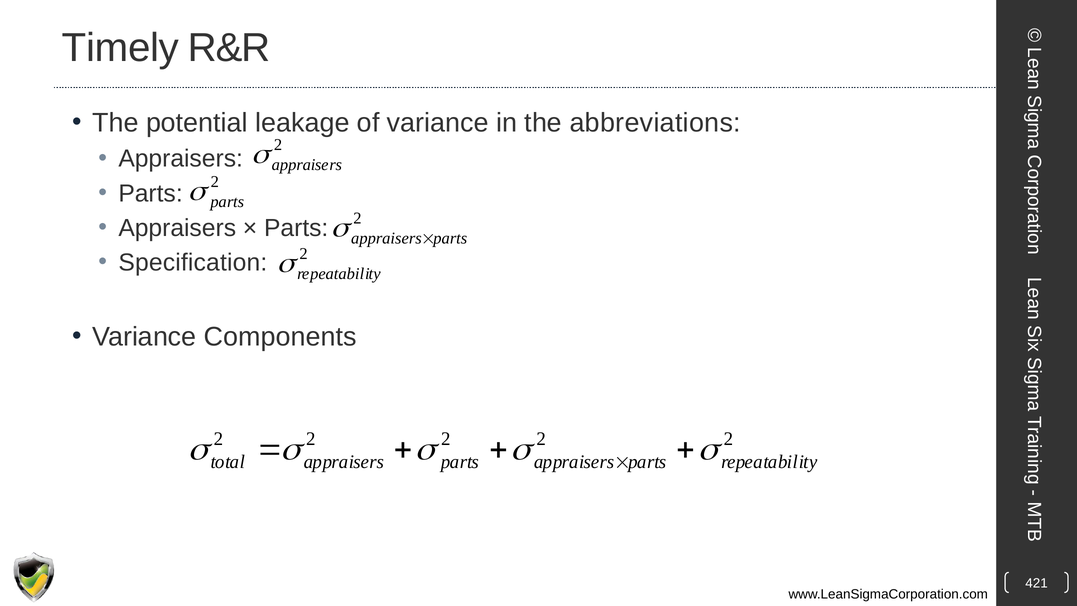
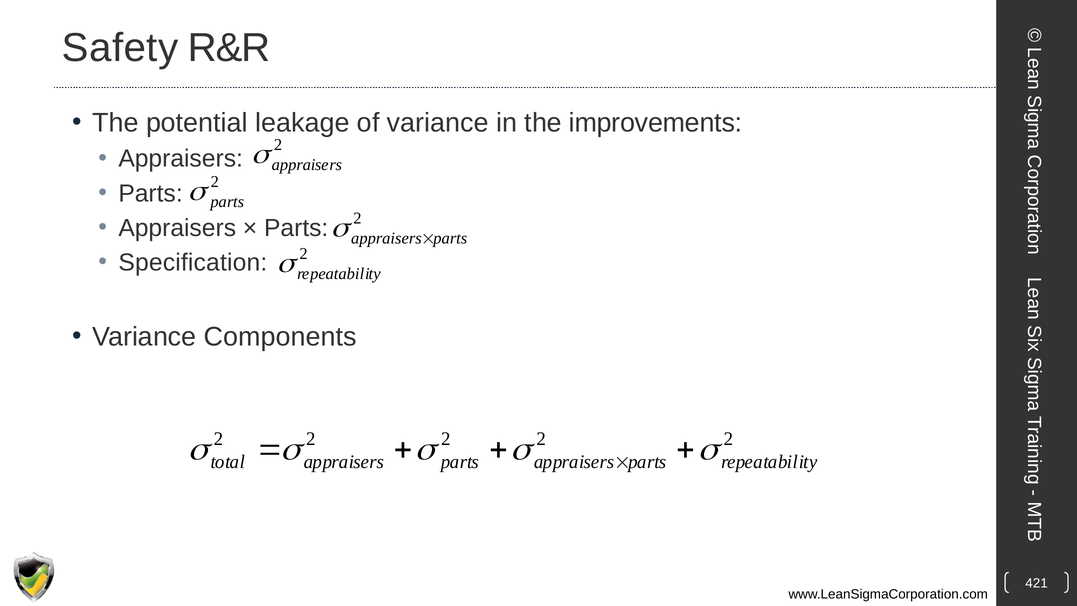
Timely: Timely -> Safety (120, 48)
abbreviations: abbreviations -> improvements (656, 123)
